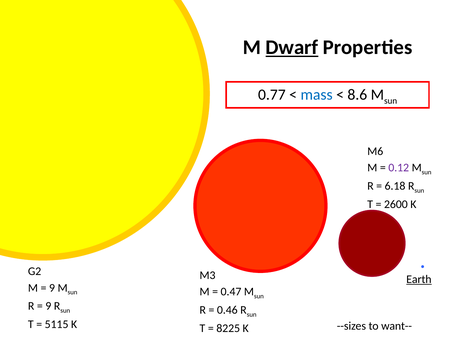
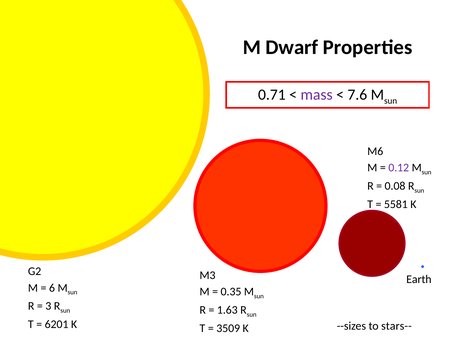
Dwarf underline: present -> none (292, 47)
0.77: 0.77 -> 0.71 (272, 95)
mass colour: blue -> purple (317, 95)
8.6: 8.6 -> 7.6 (357, 95)
6.18: 6.18 -> 0.08 (395, 186)
2600: 2600 -> 5581 (396, 204)
Earth underline: present -> none (419, 279)
9: 9 -> 6 (52, 288)
0.47: 0.47 -> 0.35 (231, 292)
9: 9 -> 3 (48, 306)
0.46: 0.46 -> 1.63 (227, 310)
5115: 5115 -> 6201 (57, 324)
want--: want-- -> stars-- (396, 326)
8225: 8225 -> 3509 (228, 328)
